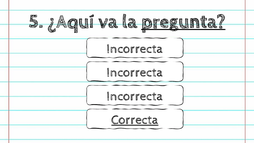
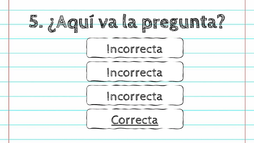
pregunta underline: present -> none (183, 21)
